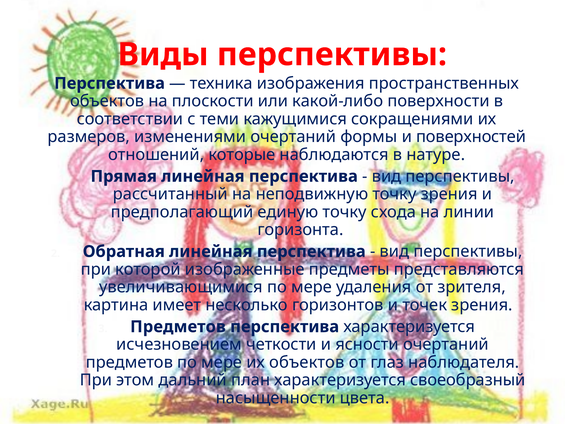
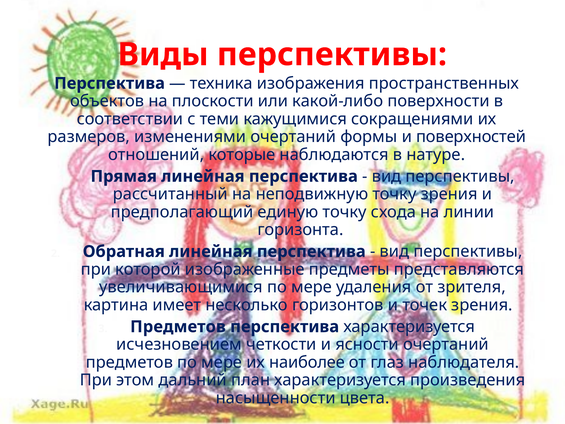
их объектов: объектов -> наиболее (307, 362)
своеобразный: своеобразный -> произведения (468, 380)
